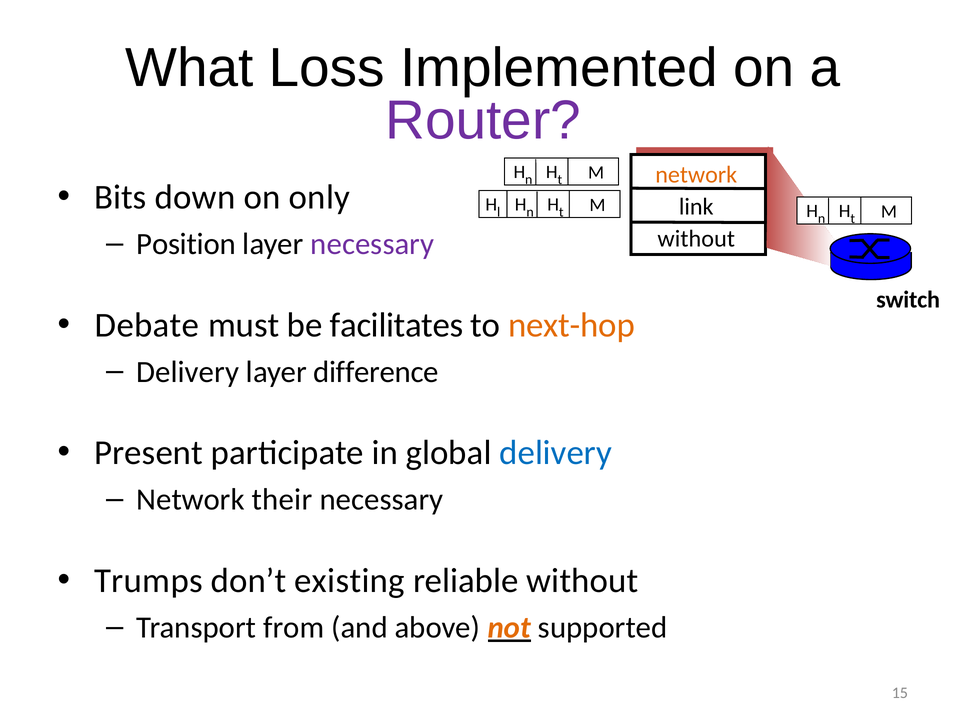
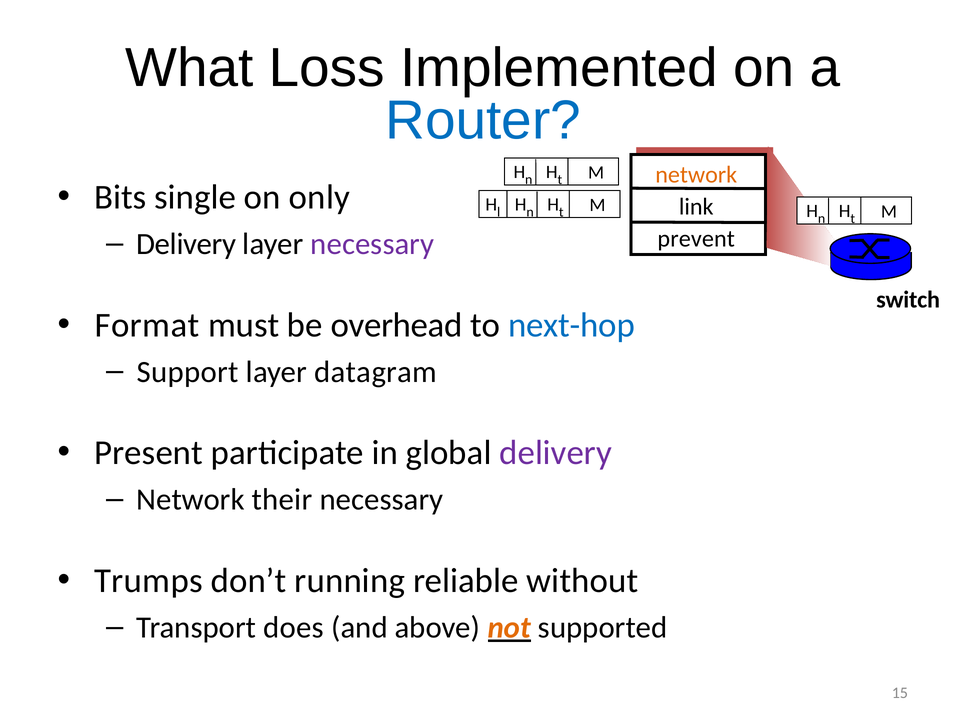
Router colour: purple -> blue (483, 121)
down: down -> single (195, 197)
Position: Position -> Delivery (186, 244)
without: without -> prevent (696, 239)
Debate: Debate -> Format (147, 325)
facilitates: facilitates -> overhead (397, 325)
next-hop colour: orange -> blue (571, 325)
Delivery: Delivery -> Support (188, 372)
difference: difference -> datagram (376, 372)
delivery colour: blue -> purple (556, 453)
existing: existing -> running (350, 580)
from: from -> does (294, 627)
